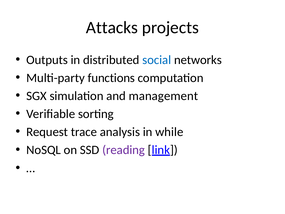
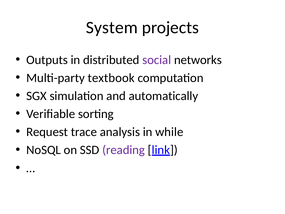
Attacks: Attacks -> System (112, 28)
social colour: blue -> purple (157, 60)
functions: functions -> textbook (111, 78)
management: management -> automatically (163, 96)
